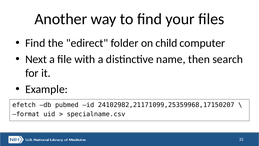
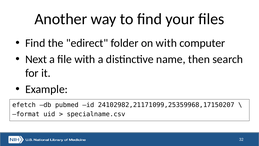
on child: child -> with (166, 43)
